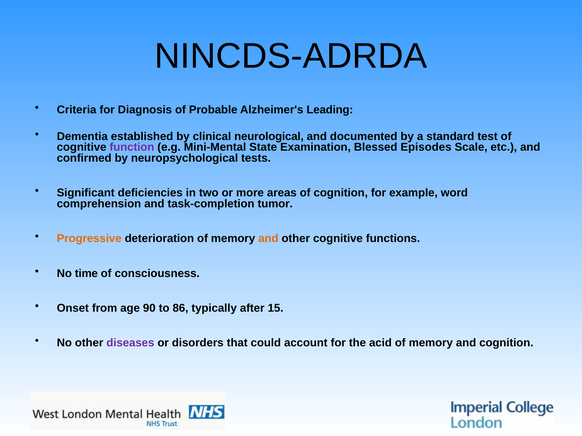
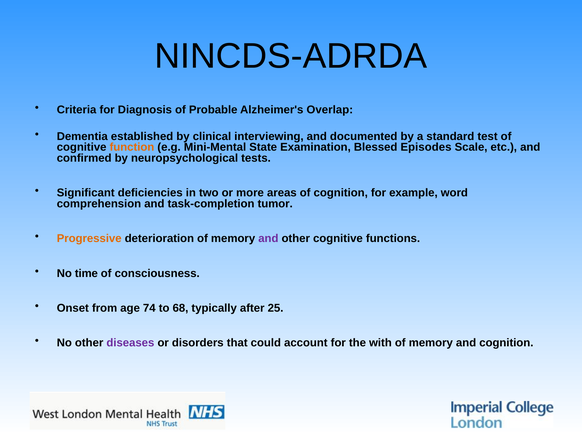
Leading: Leading -> Overlap (330, 110)
neurological: neurological -> interviewing (269, 136)
function colour: purple -> orange (132, 147)
and colour: orange -> purple (268, 239)
90: 90 -> 74 (149, 308)
86: 86 -> 68 (180, 308)
15: 15 -> 25 (276, 308)
acid: acid -> with (380, 343)
